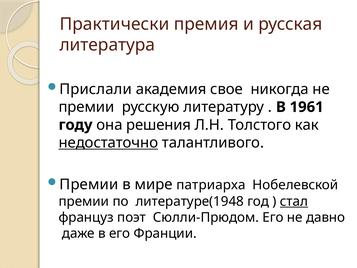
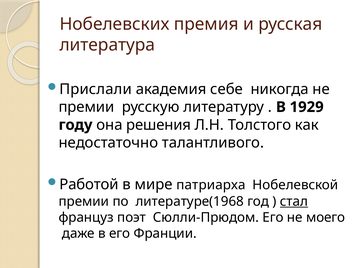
Практически: Практически -> Нобелевских (114, 24)
свое: свое -> себе (227, 89)
1961: 1961 -> 1929 (307, 107)
недостаточно underline: present -> none (108, 143)
Премии: Премии -> Работой (89, 184)
литературе(1948: литературе(1948 -> литературе(1968 (190, 201)
давно: давно -> моего (326, 217)
